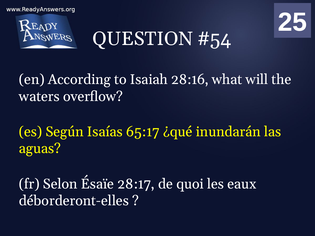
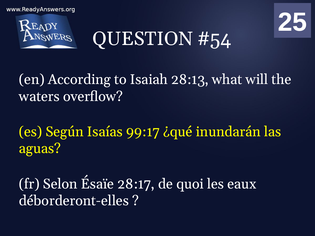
28:16: 28:16 -> 28:13 (190, 80)
65:17: 65:17 -> 99:17 (143, 132)
